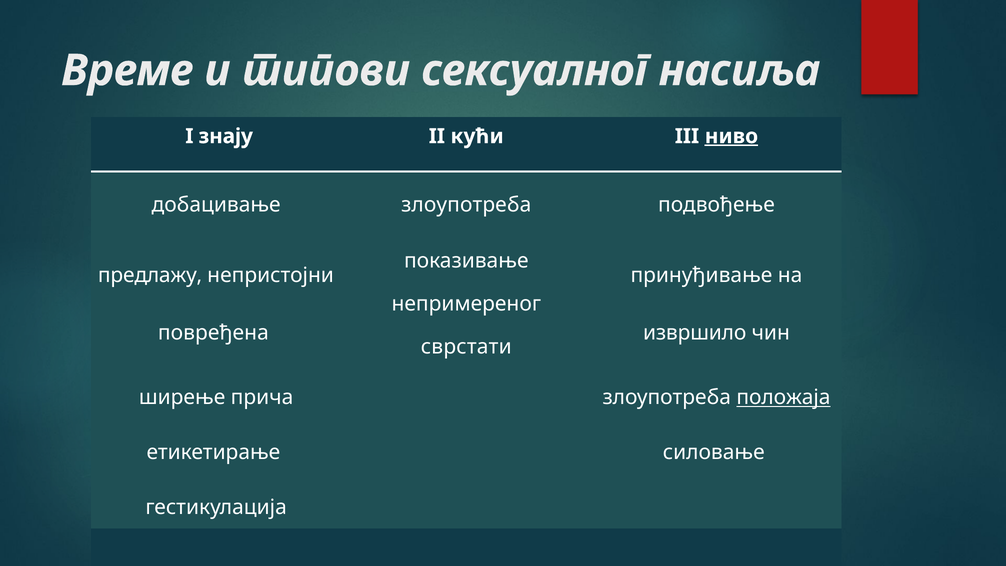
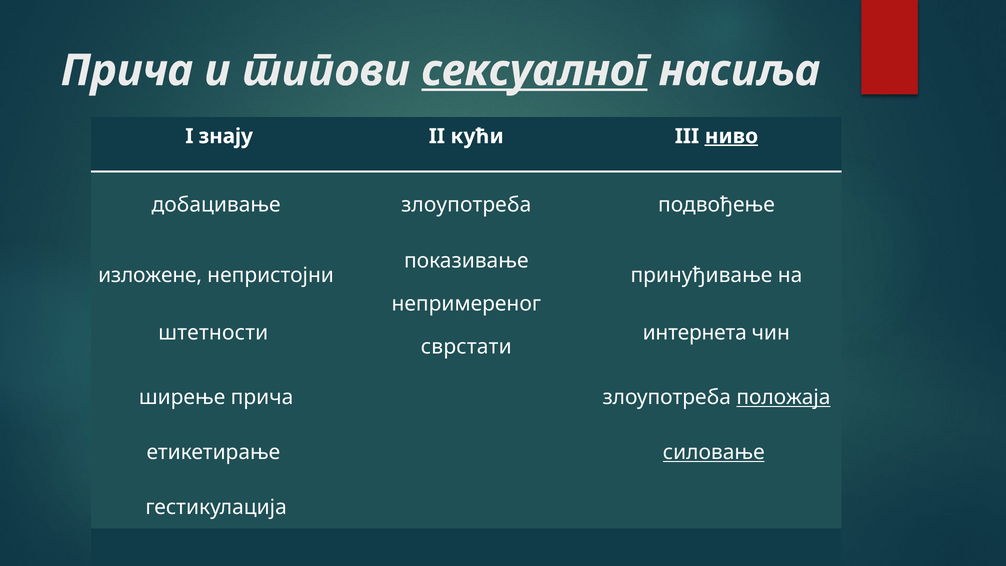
Време: Време -> Прича (127, 71)
сексуалног underline: none -> present (535, 71)
предлажу: предлажу -> изложене (150, 275)
повређена: повређена -> штетности (213, 333)
извршило: извршило -> интернета (695, 333)
силовање underline: none -> present (714, 452)
